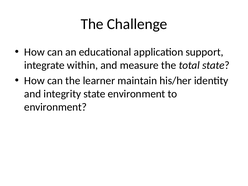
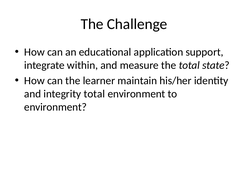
integrity state: state -> total (94, 94)
